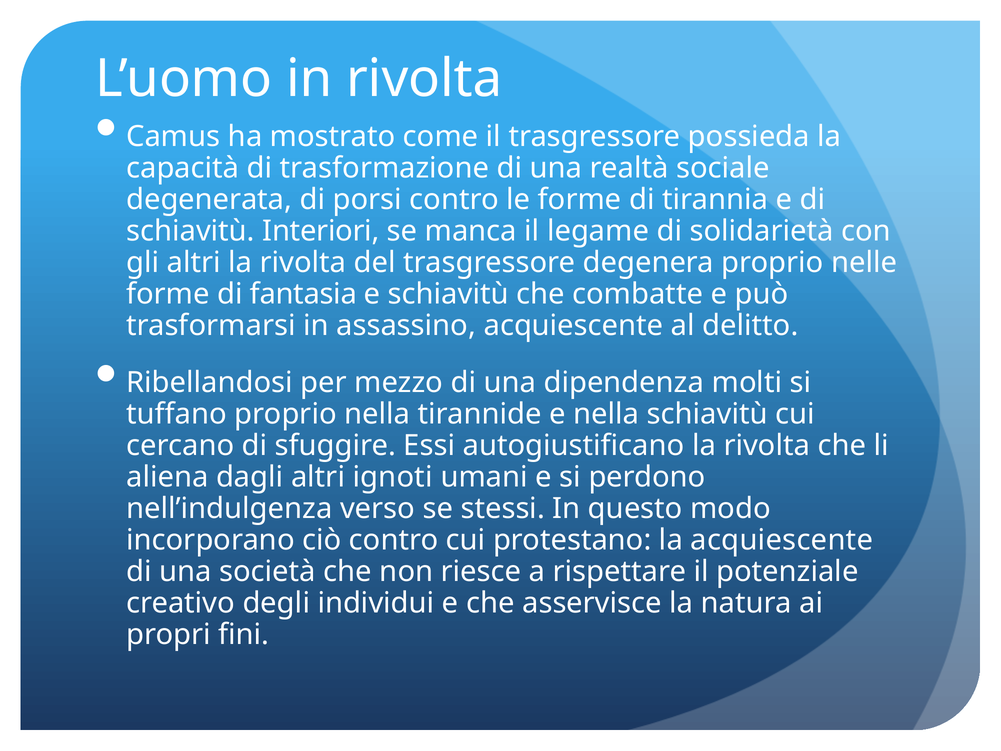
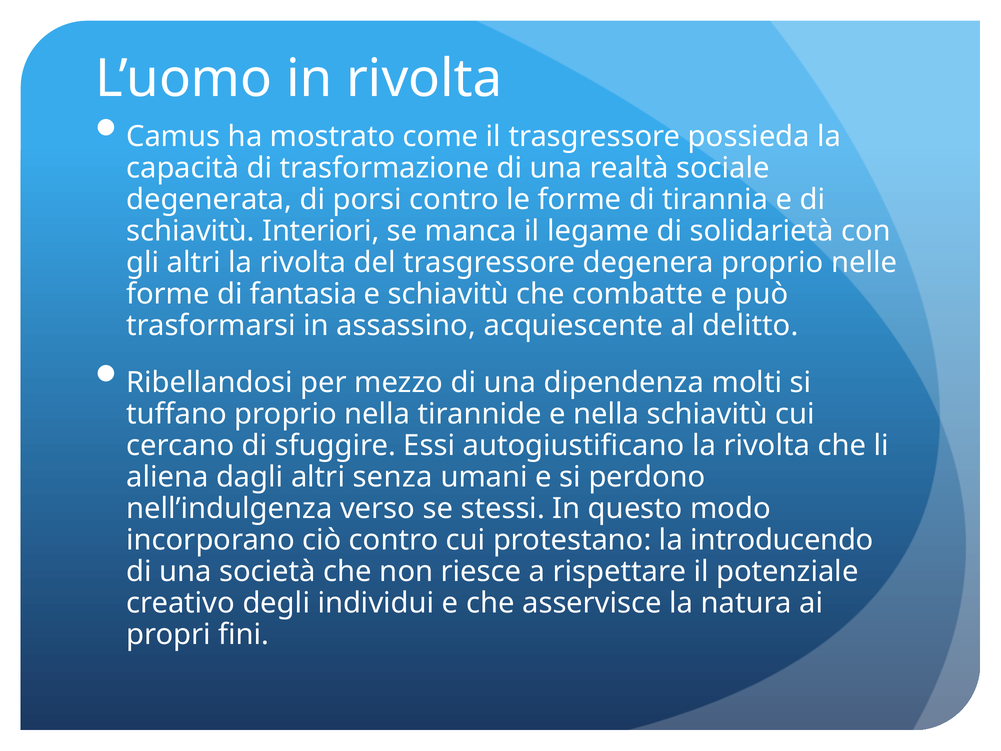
ignoti: ignoti -> senza (393, 477)
la acquiescente: acquiescente -> introducendo (782, 540)
